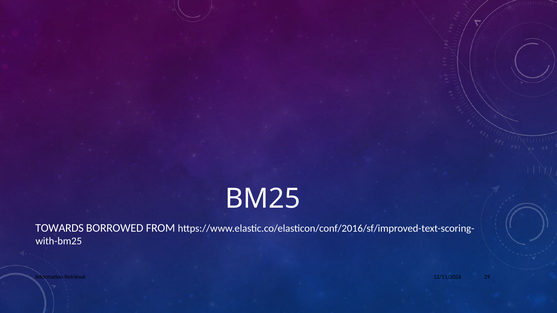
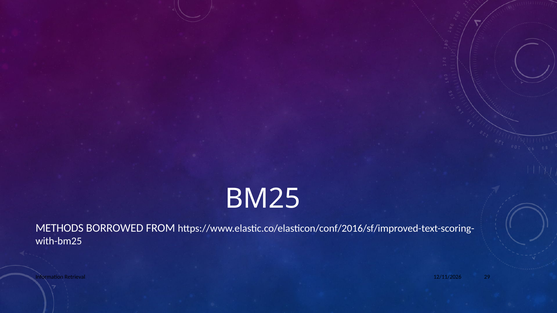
TOWARDS: TOWARDS -> METHODS (60, 228)
